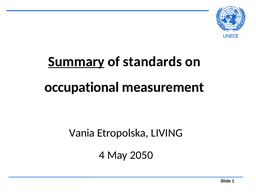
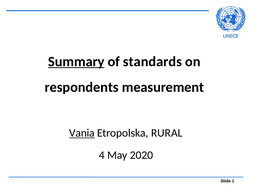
occupational: occupational -> respondents (82, 87)
Vania underline: none -> present (82, 133)
LIVING: LIVING -> RURAL (167, 133)
2050: 2050 -> 2020 (141, 155)
